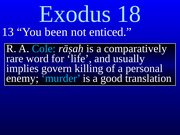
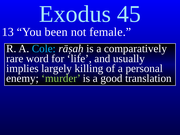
18: 18 -> 45 (129, 14)
enticed: enticed -> female (110, 32)
govern: govern -> largely (57, 68)
murder colour: light blue -> light green (61, 78)
